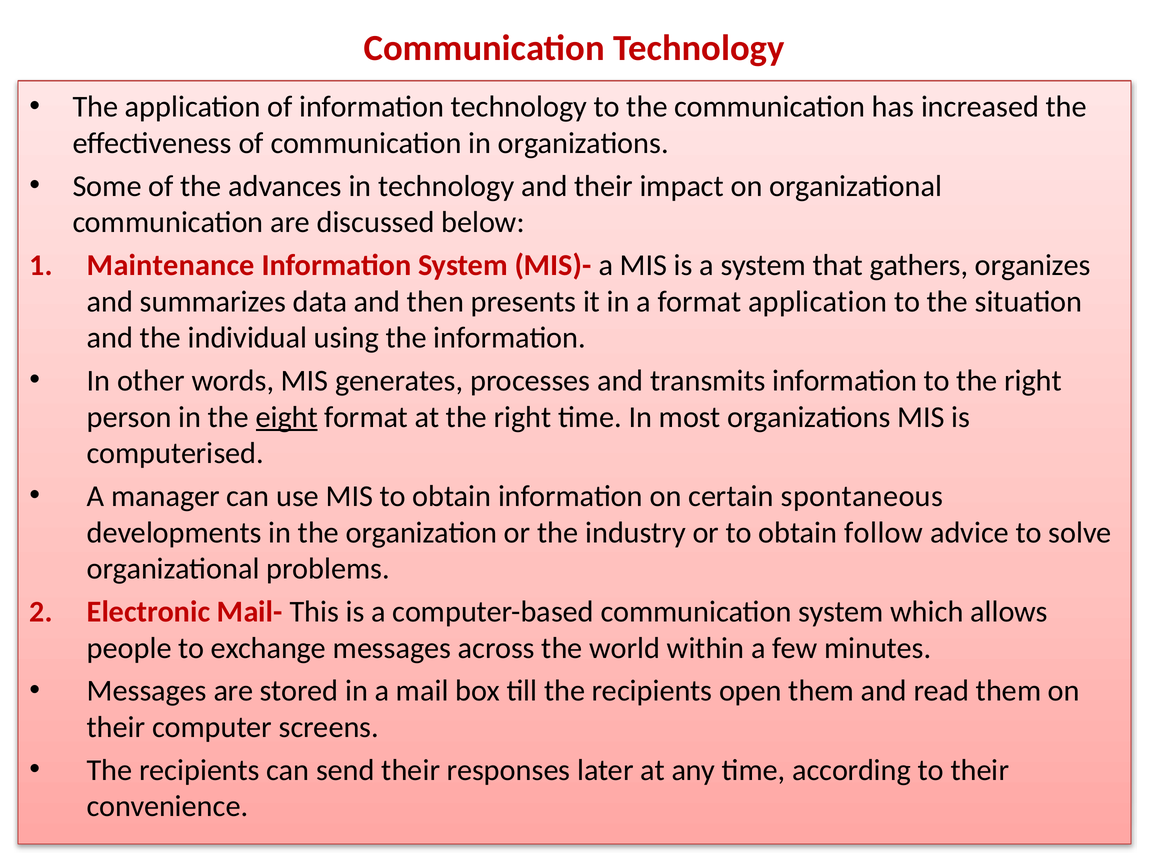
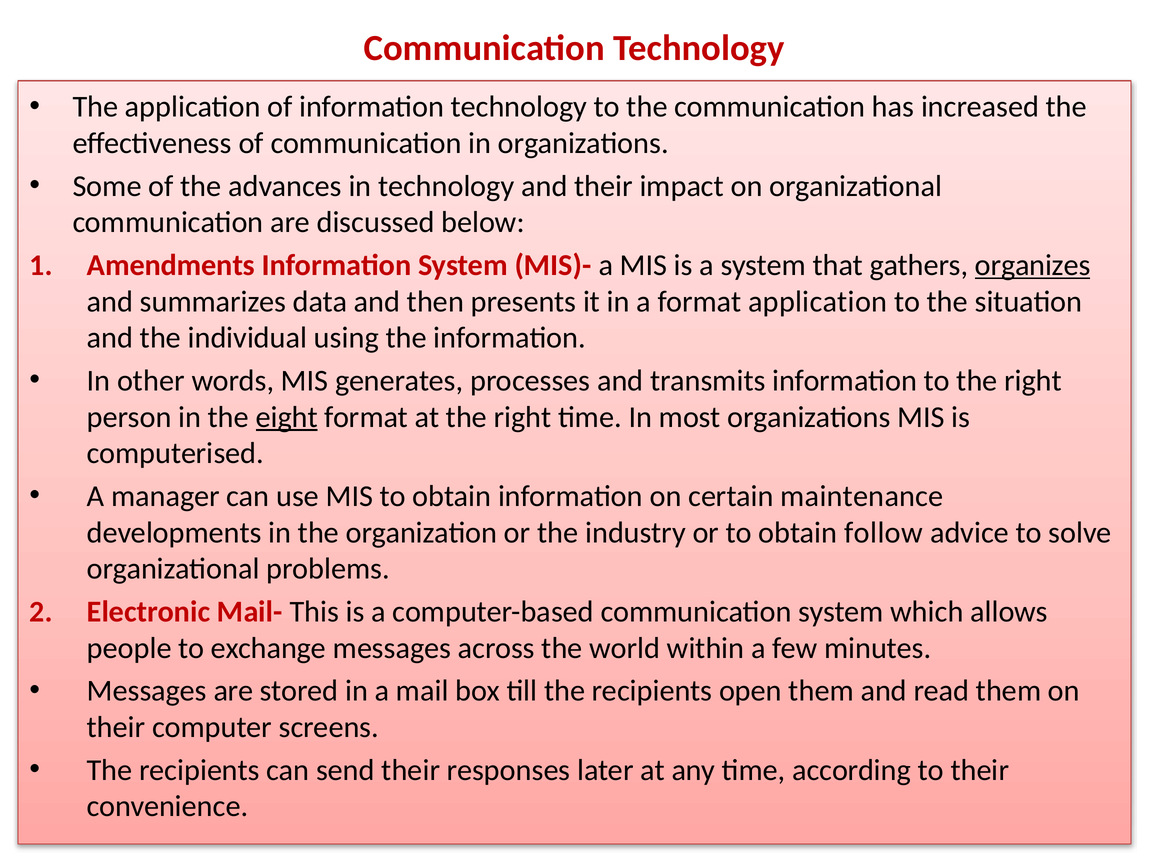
Maintenance: Maintenance -> Amendments (171, 265)
organizes underline: none -> present (1033, 265)
spontaneous: spontaneous -> maintenance (862, 496)
